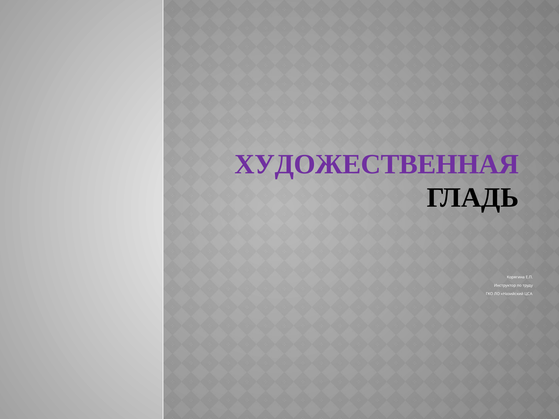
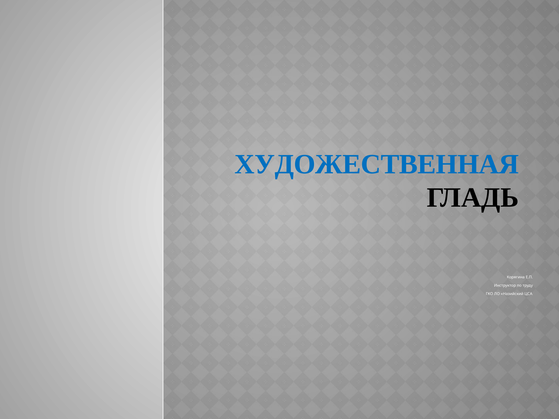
ХУДОЖЕСТВЕННАЯ colour: purple -> blue (377, 164)
